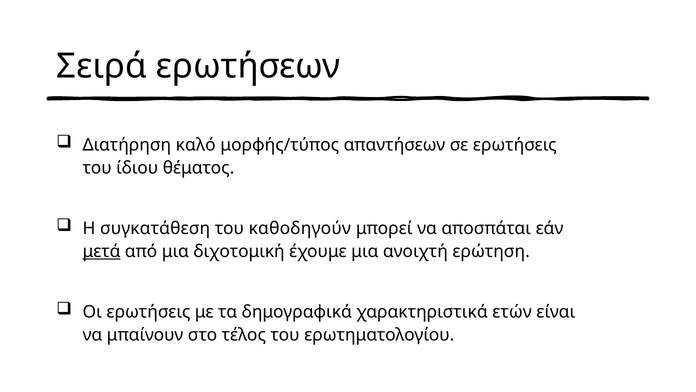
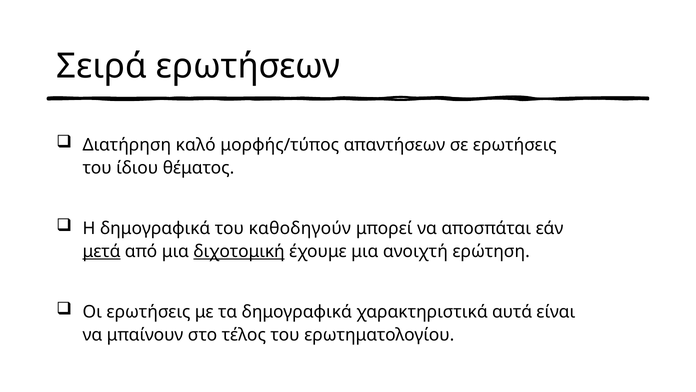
Η συγκατάθεση: συγκατάθεση -> δημογραφικά (155, 228)
διχοτομική underline: none -> present (239, 251)
ετών: ετών -> αυτά (512, 312)
